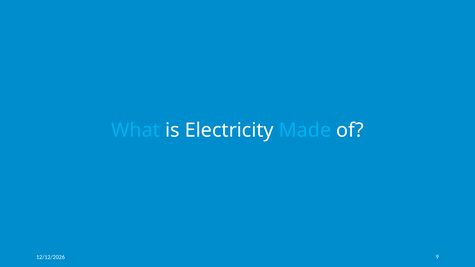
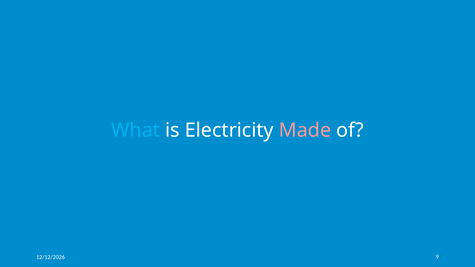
Made colour: light blue -> pink (305, 130)
